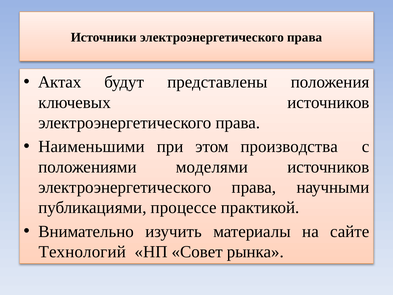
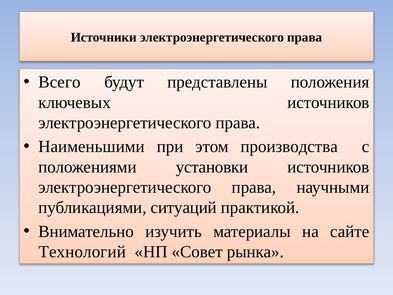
Актах: Актах -> Всего (60, 82)
моделями: моделями -> установки (212, 167)
процессе: процессе -> ситуаций (184, 207)
